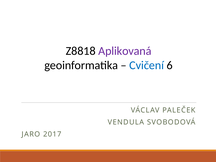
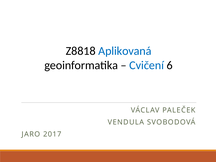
Aplikovaná colour: purple -> blue (125, 51)
